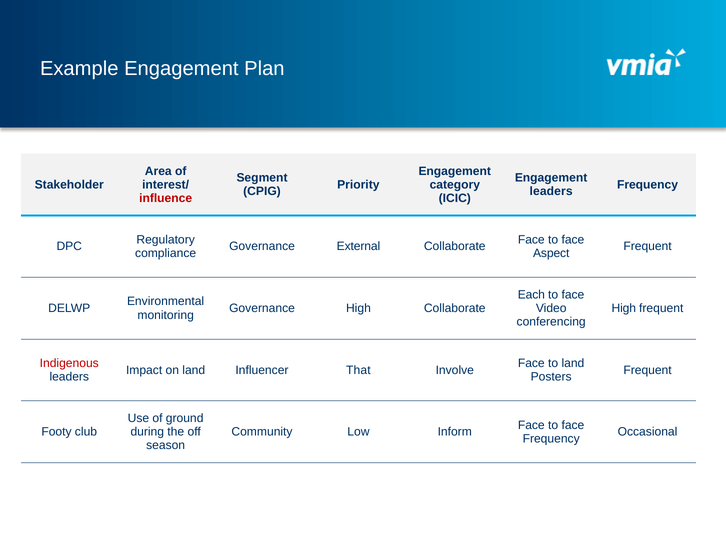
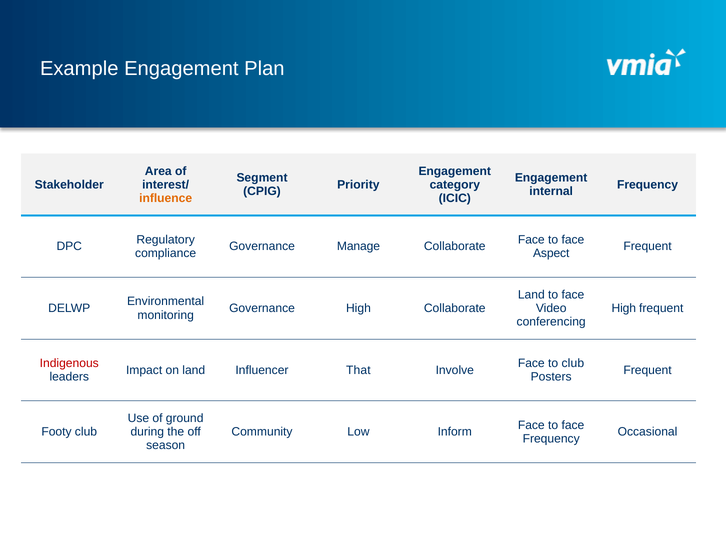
leaders: leaders -> internal (551, 191)
influence colour: red -> orange (166, 198)
External: External -> Manage (358, 246)
Each: Each -> Land (531, 294)
to land: land -> club (573, 363)
